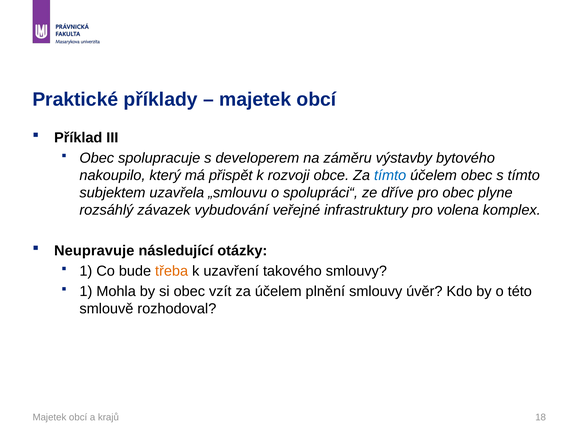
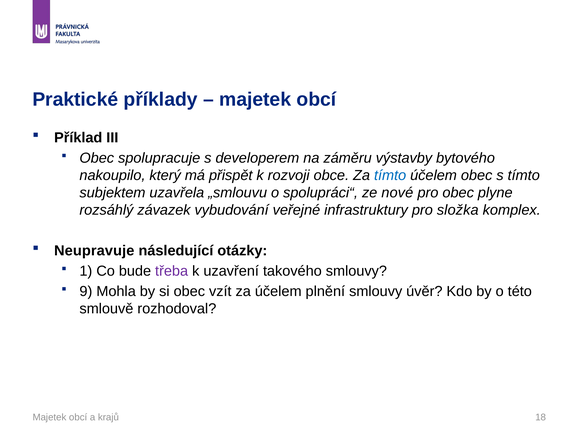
dříve: dříve -> nové (397, 193)
volena: volena -> složka (458, 210)
třeba colour: orange -> purple (172, 271)
1: 1 -> 9 (86, 291)
